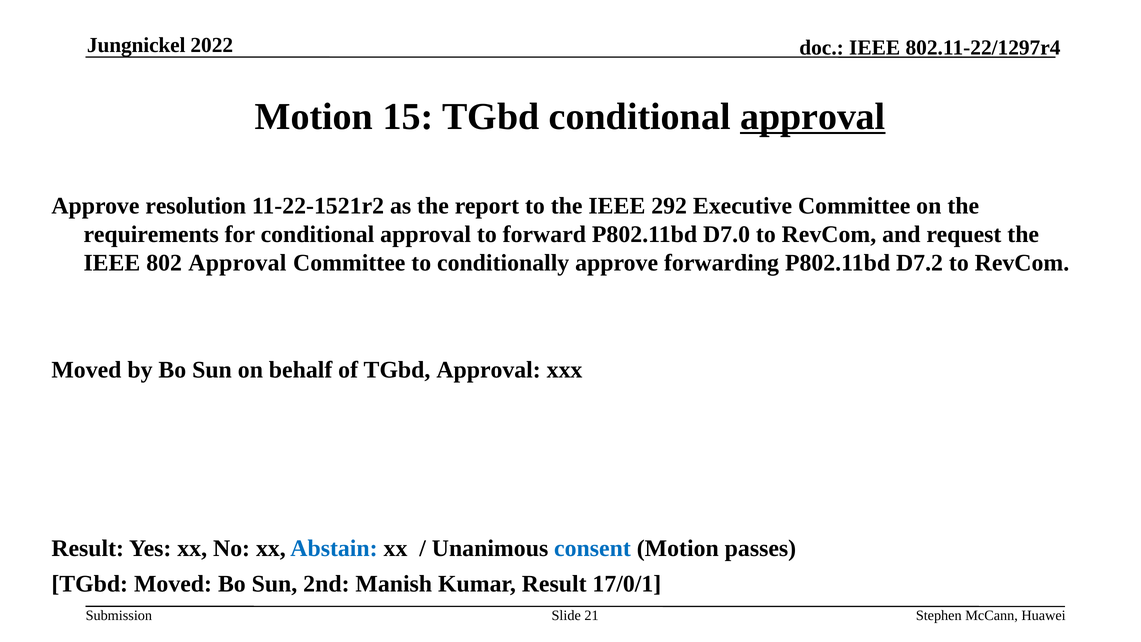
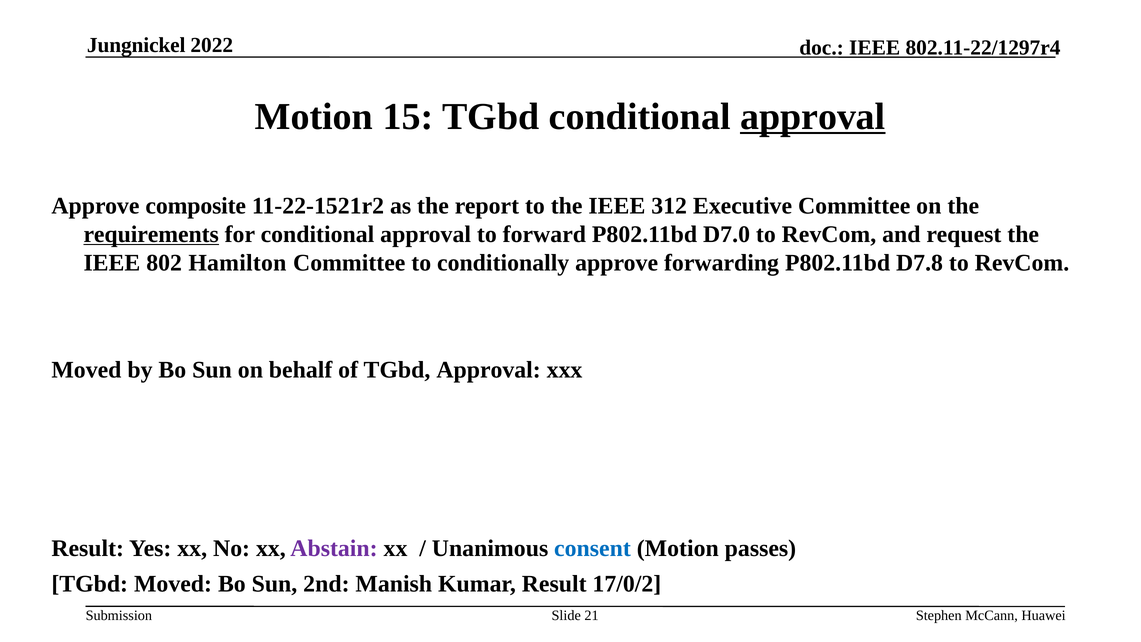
resolution: resolution -> composite (196, 206)
292: 292 -> 312 (669, 206)
requirements underline: none -> present (151, 234)
802 Approval: Approval -> Hamilton (237, 263)
D7.2: D7.2 -> D7.8 (920, 263)
Abstain colour: blue -> purple (334, 548)
17/0/1: 17/0/1 -> 17/0/2 (627, 584)
